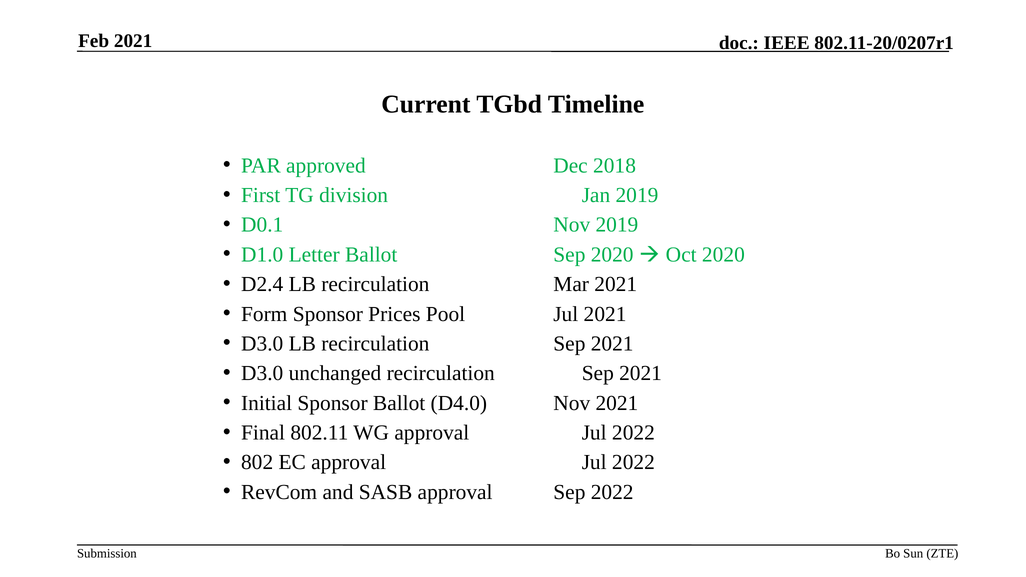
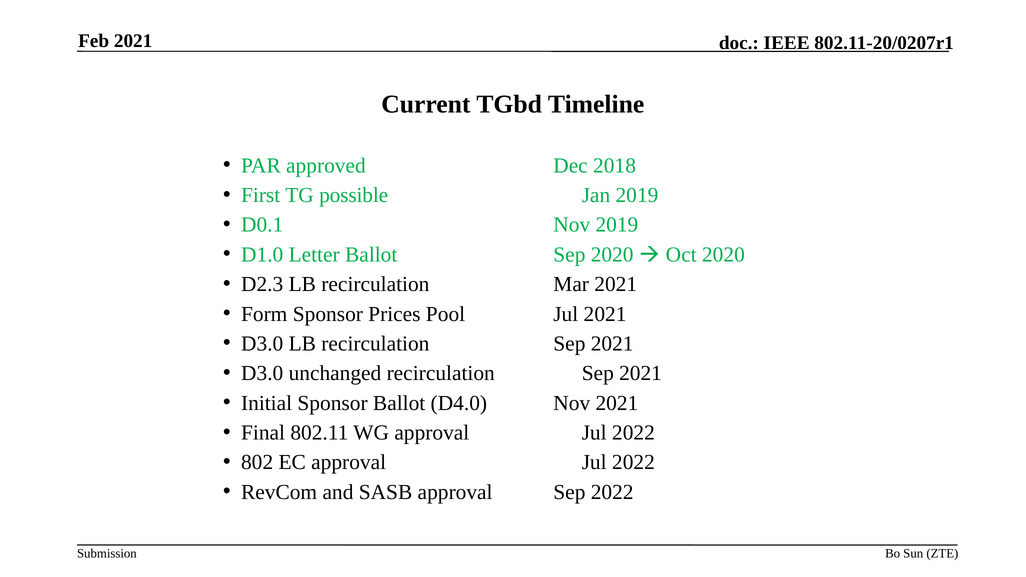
division: division -> possible (354, 195)
D2.4: D2.4 -> D2.3 (262, 284)
